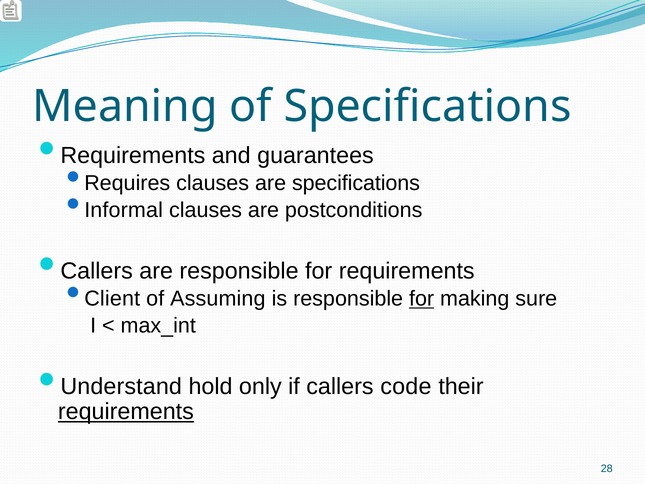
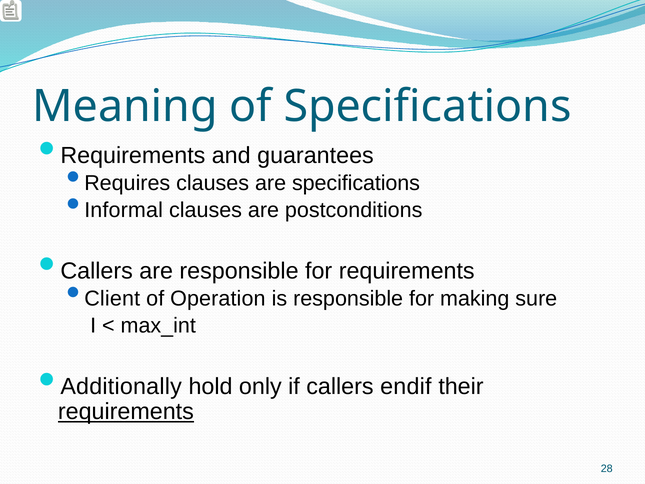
Assuming: Assuming -> Operation (218, 299)
for underline: present -> none (422, 299)
Understand: Understand -> Additionally (121, 386)
code: code -> endif (406, 386)
